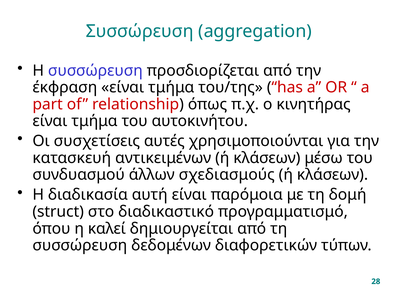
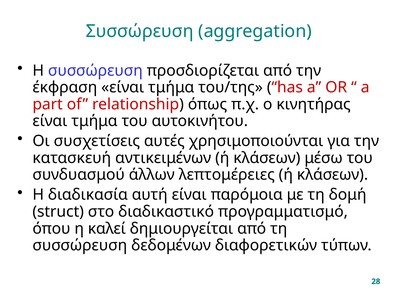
σχεδιασμούς: σχεδιασμούς -> λεπτομέρειες (227, 175)
